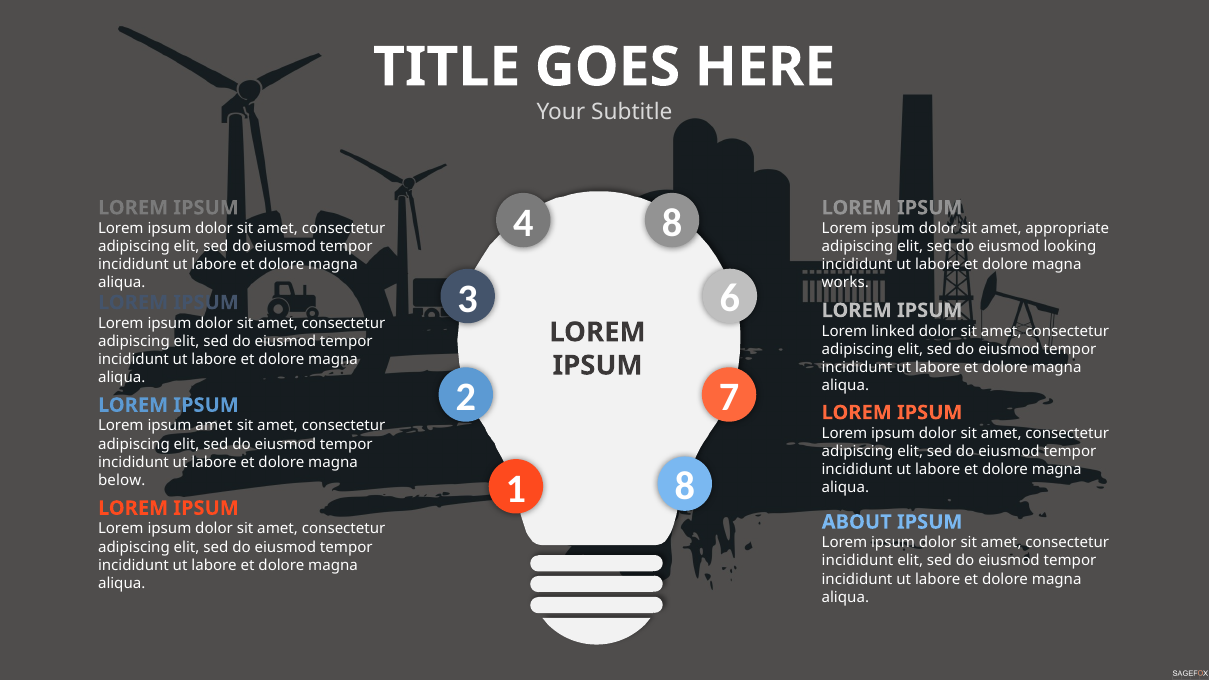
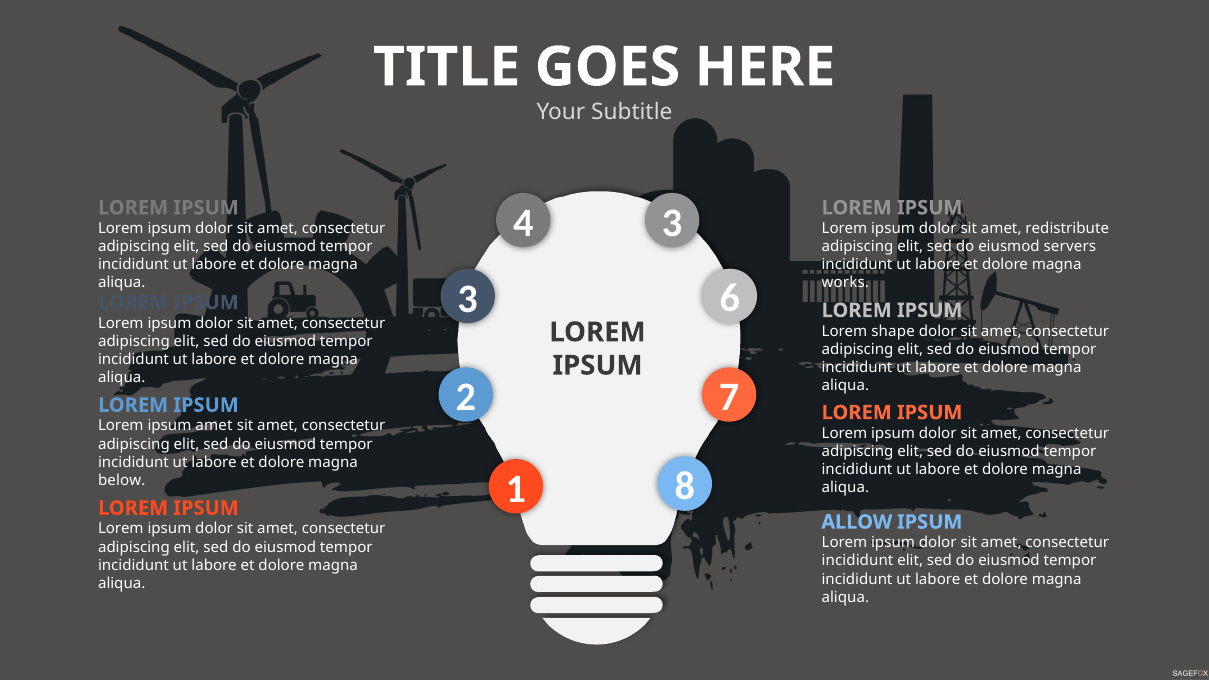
4 8: 8 -> 3 (672, 223)
appropriate: appropriate -> redistribute (1067, 229)
looking: looking -> servers (1070, 247)
linked: linked -> shape (893, 331)
ABOUT: ABOUT -> ALLOW (857, 522)
